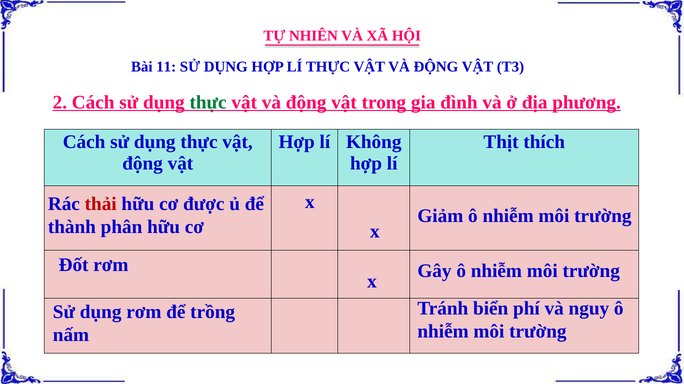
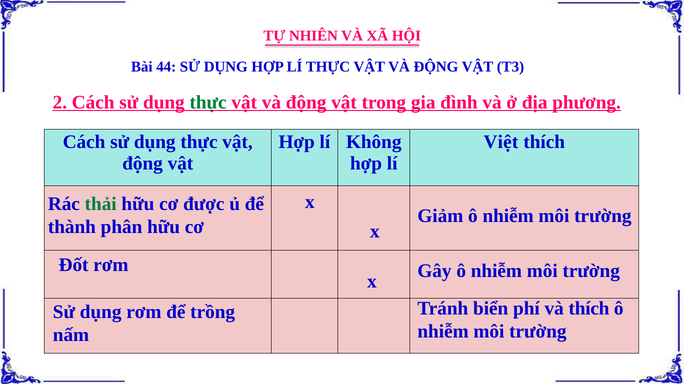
11: 11 -> 44 (166, 67)
Thịt: Thịt -> Việt (501, 142)
thải colour: red -> green (101, 204)
và nguy: nguy -> thích (589, 309)
